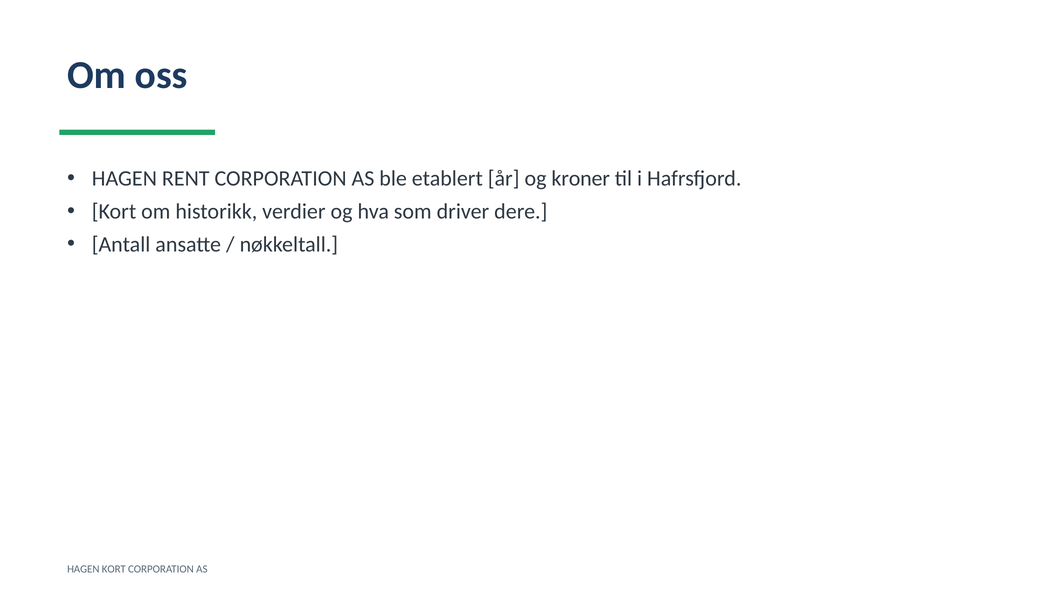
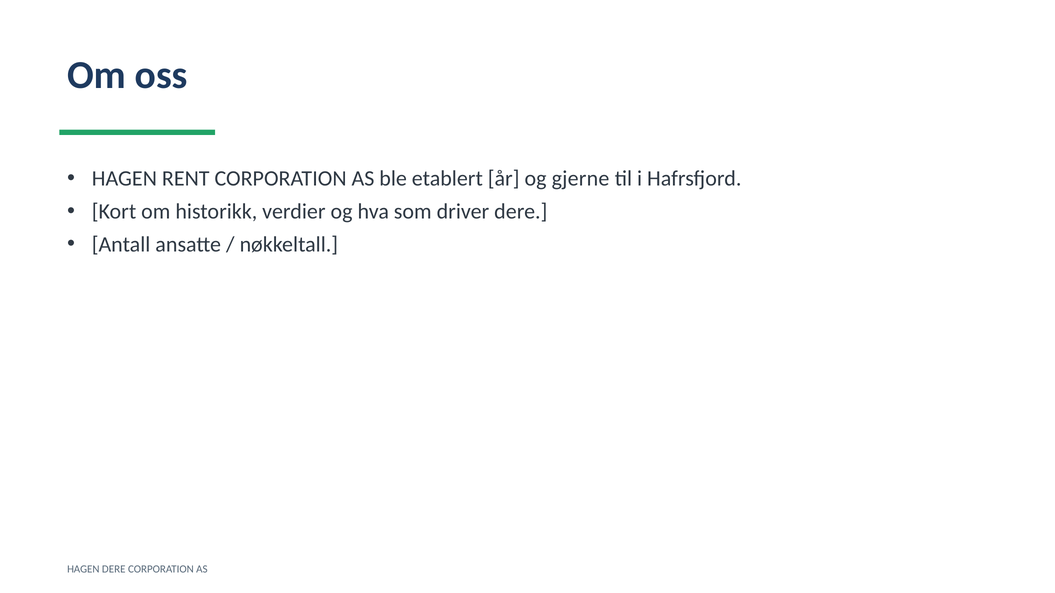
kroner: kroner -> gjerne (581, 179)
HAGEN KORT: KORT -> DERE (114, 569)
